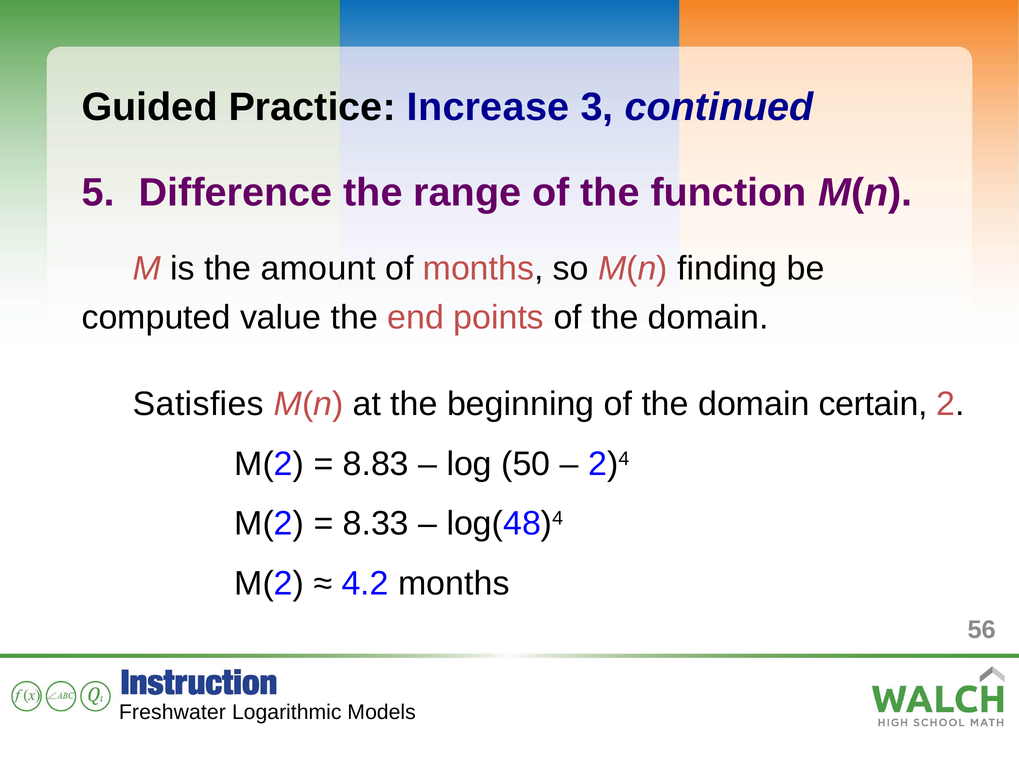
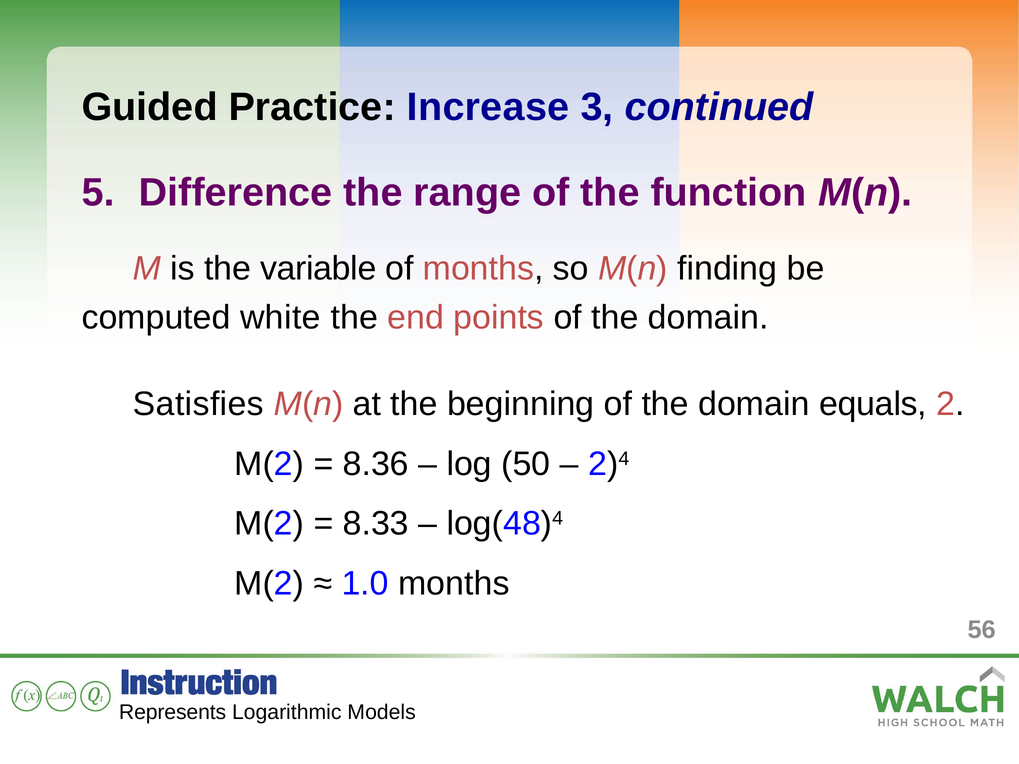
amount: amount -> variable (318, 269)
value: value -> white (280, 317)
certain: certain -> equals (873, 404)
8.83: 8.83 -> 8.36 (376, 464)
4.2: 4.2 -> 1.0 (365, 584)
Freshwater: Freshwater -> Represents (173, 712)
